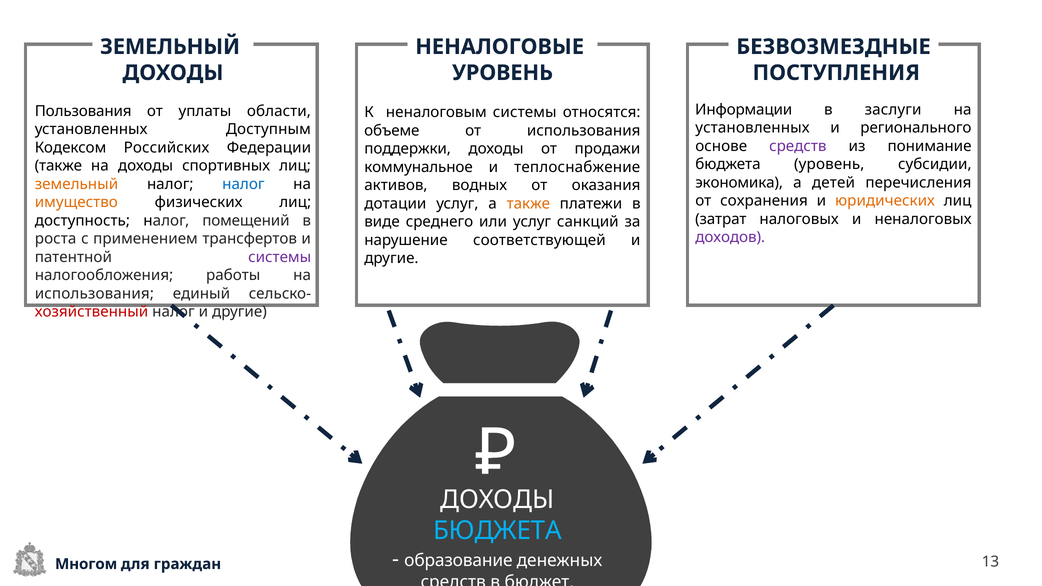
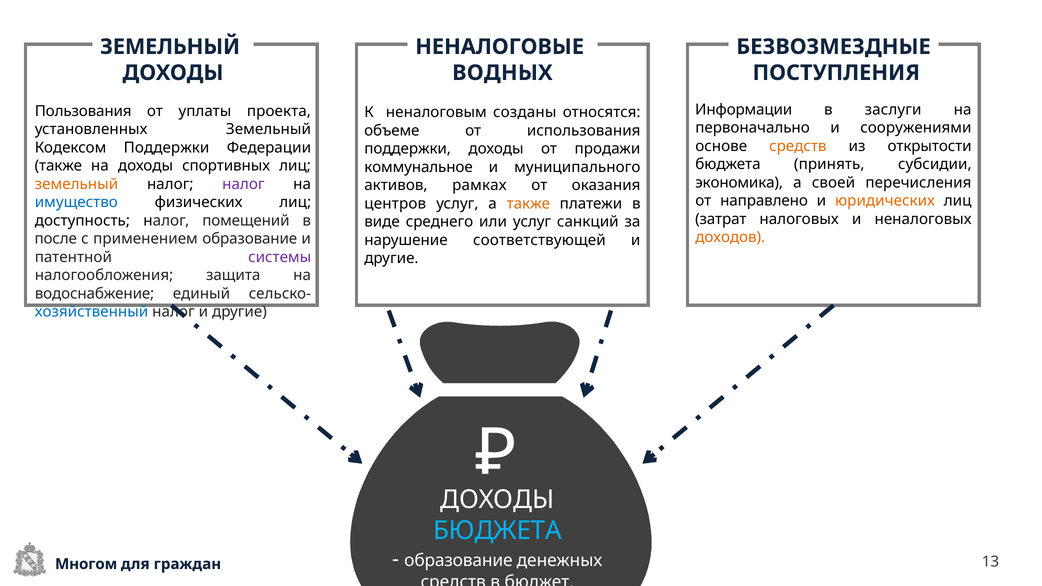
УРОВЕНЬ: УРОВЕНЬ -> ВОДНЫХ (502, 73)
области: области -> проекта (279, 111)
неналоговым системы: системы -> созданы (525, 112)
установленных: установленных -> первоначально (753, 128)
регионального: регионального -> сооружениями (916, 128)
установленных Доступным: Доступным -> Земельный (268, 129)
средств colour: purple -> orange (798, 146)
понимание: понимание -> открытости (930, 146)
Кодексом Российских: Российских -> Поддержки (167, 148)
бюджета уровень: уровень -> принять (829, 164)
теплоснабжение: теплоснабжение -> муниципального (577, 167)
детей: детей -> своей (833, 183)
налог colour: blue -> purple (243, 184)
водных: водных -> рамках (479, 185)
сохранения: сохранения -> направлено (764, 201)
имущество colour: orange -> blue (76, 202)
дотации: дотации -> центров (395, 204)
доходов colour: purple -> orange (730, 237)
роста: роста -> после (56, 239)
применением трансфертов: трансфертов -> образование (250, 239)
работы: работы -> защита (233, 275)
использования: использования -> водоснабжение (95, 294)
хозяйственный colour: red -> blue (92, 312)
